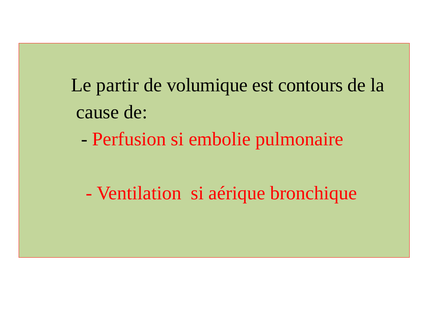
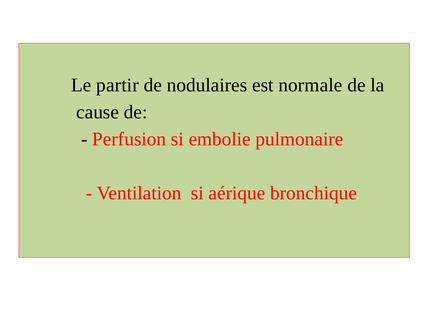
volumique: volumique -> nodulaires (207, 85)
contours: contours -> normale (310, 85)
